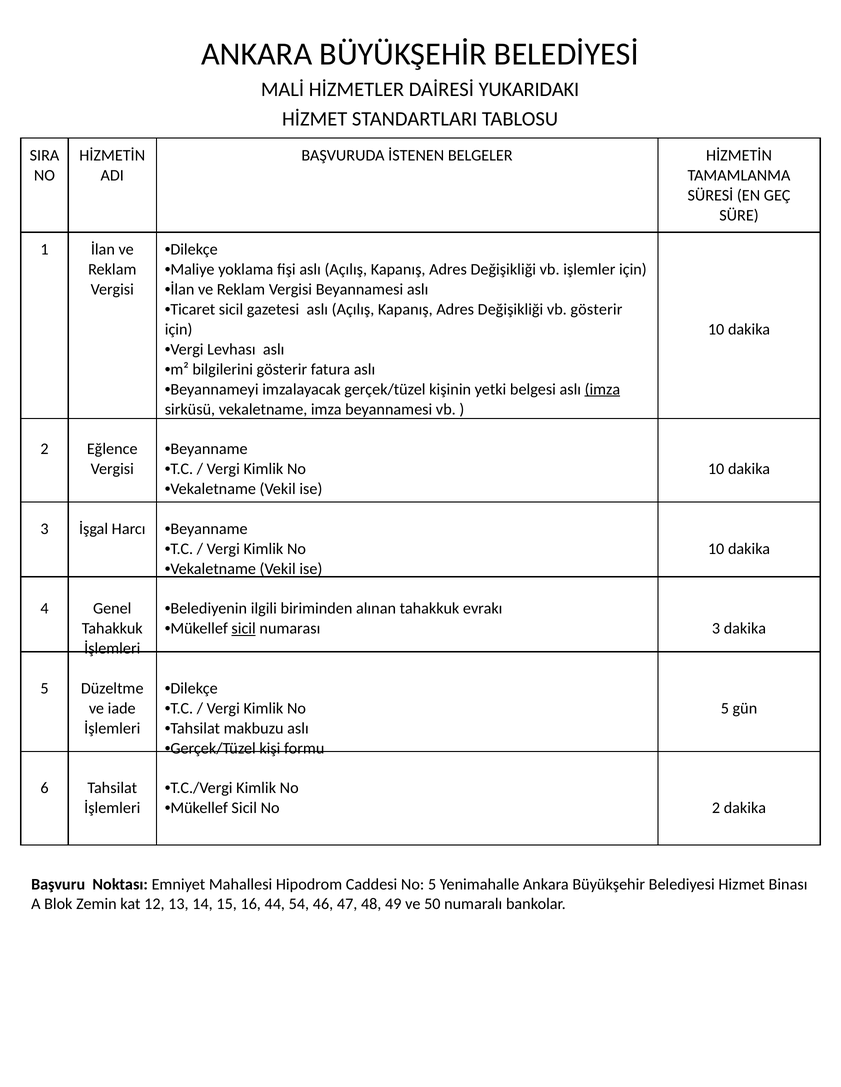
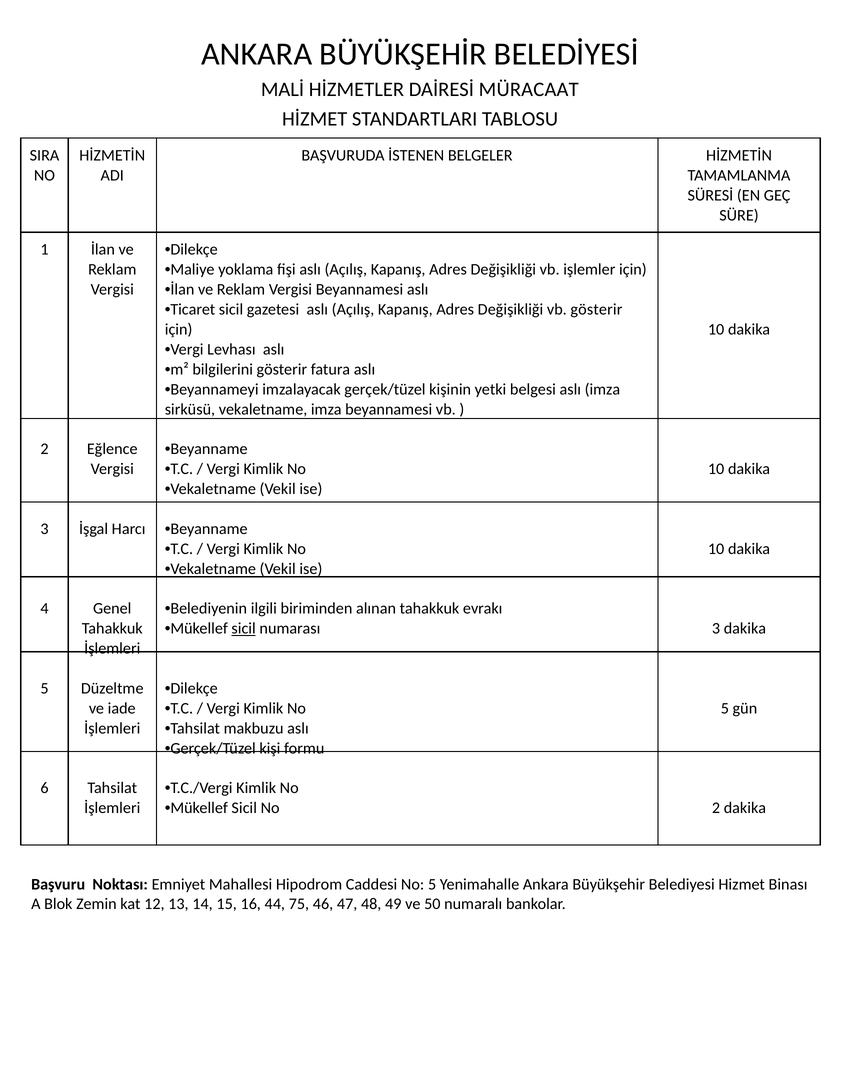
YUKARIDAKI: YUKARIDAKI -> MÜRACAAT (529, 90)
imza underline: present -> none (602, 389)
54: 54 -> 75 (299, 904)
